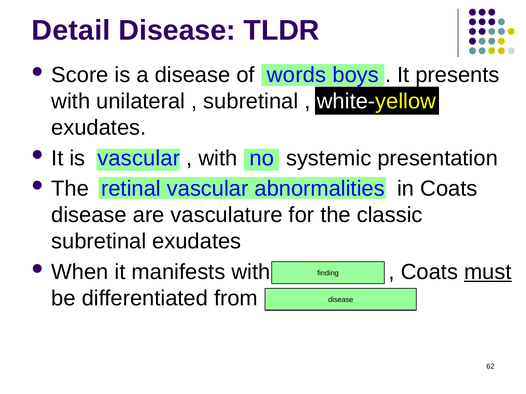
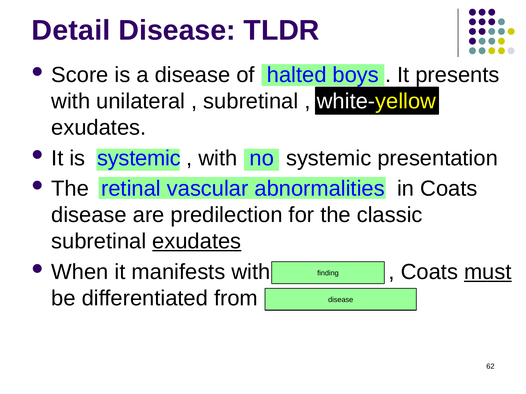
words: words -> halted (297, 75)
is vascular: vascular -> systemic (139, 158)
vasculature: vasculature -> predilection (227, 215)
exudates underline: none -> present (197, 242)
